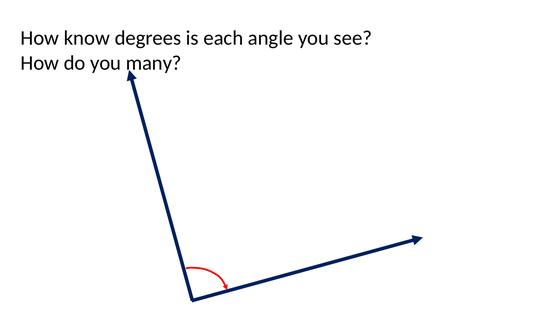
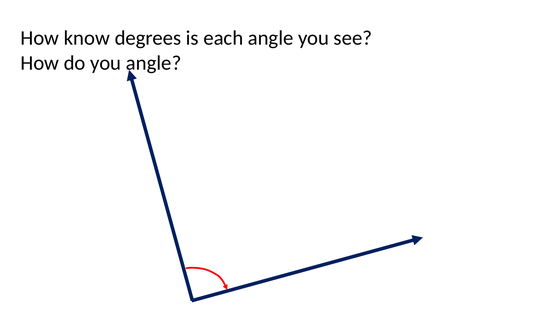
you many: many -> angle (154, 63)
